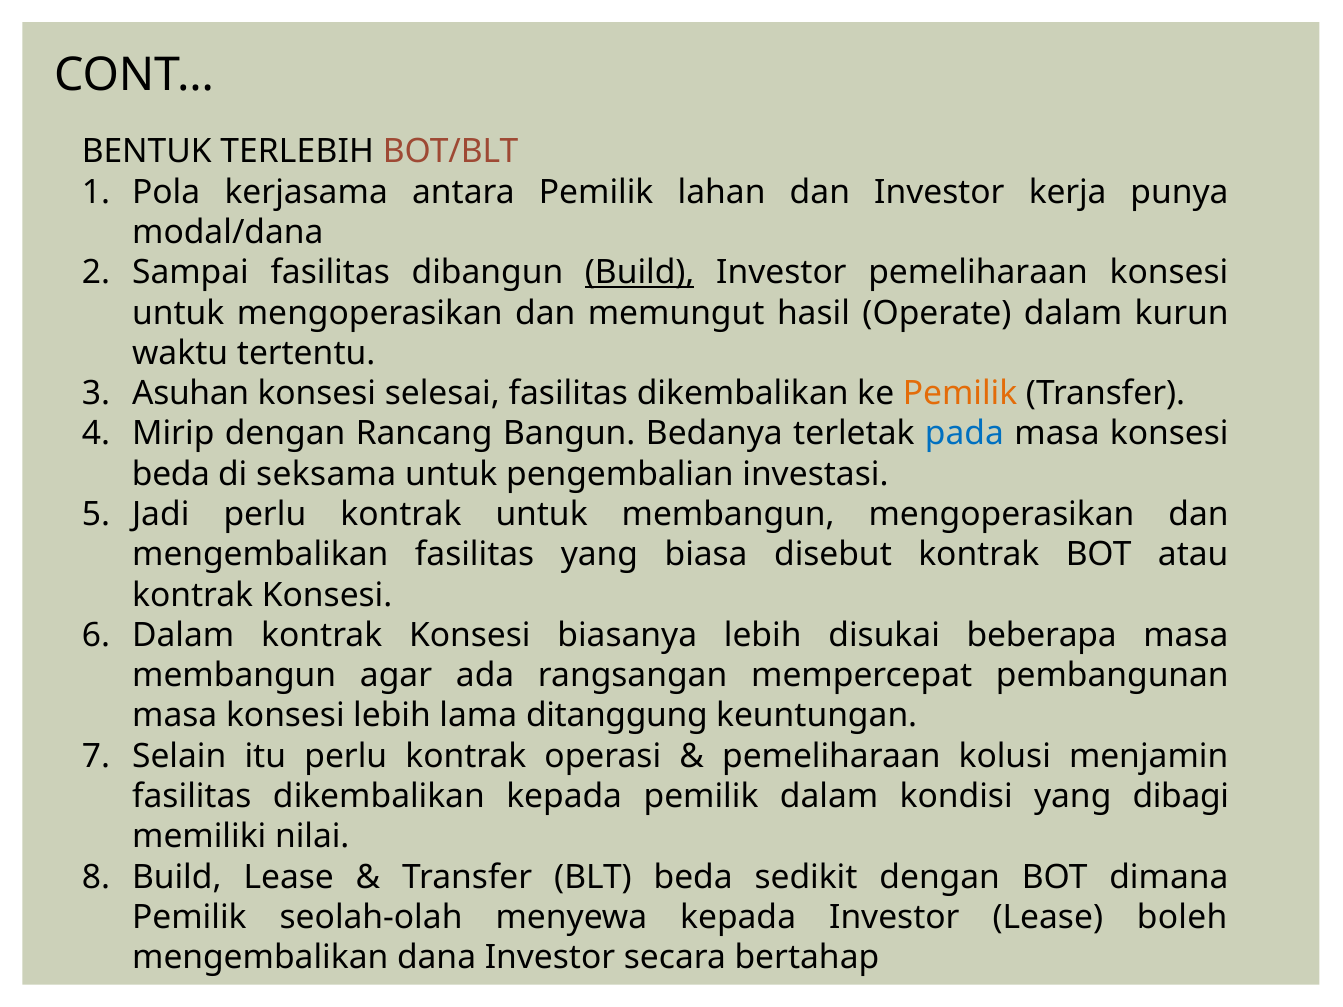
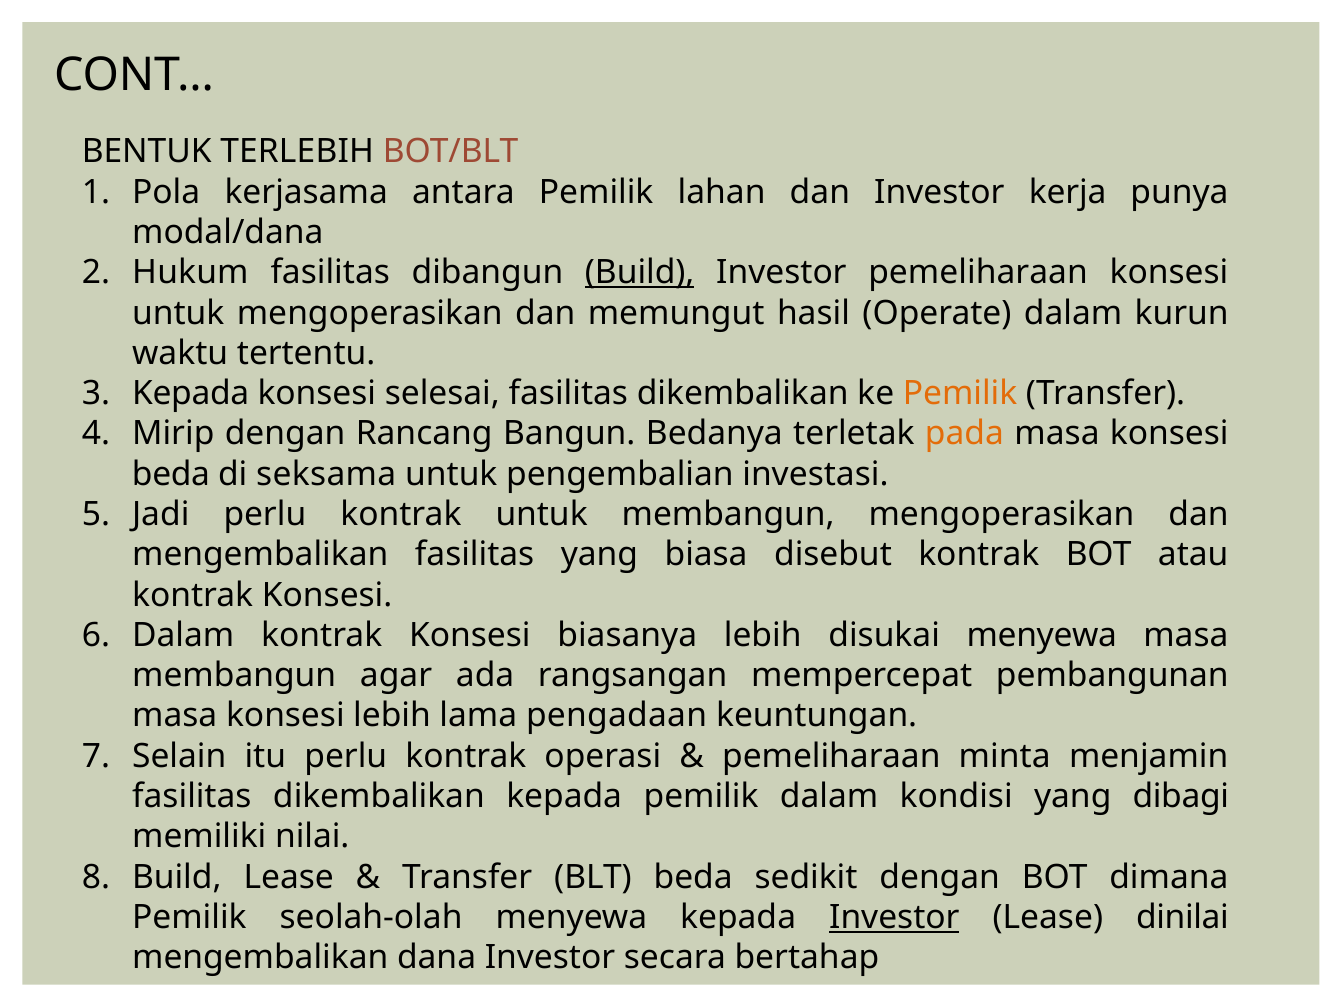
Sampai: Sampai -> Hukum (190, 273)
Asuhan: Asuhan -> Kepada (191, 394)
pada colour: blue -> orange (964, 434)
disukai beberapa: beberapa -> menyewa (1042, 635)
ditanggung: ditanggung -> pengadaan (617, 716)
kolusi: kolusi -> minta (1005, 756)
Investor underline: none -> present (894, 917)
boleh: boleh -> dinilai (1182, 917)
